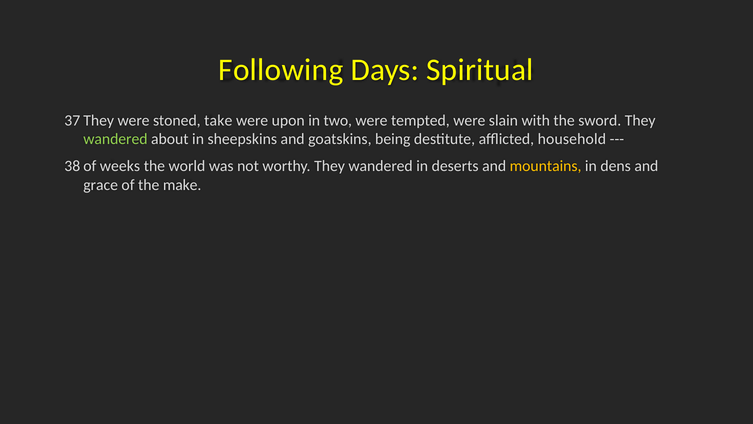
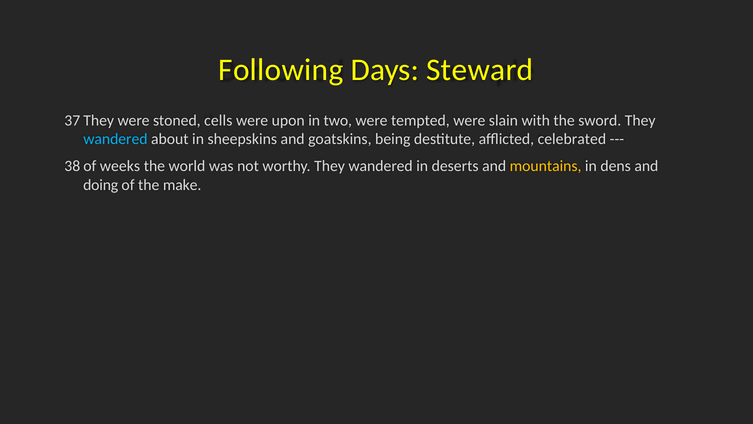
Spiritual: Spiritual -> Steward (480, 70)
take: take -> cells (218, 120)
wandered colour: light green -> light blue (115, 139)
household: household -> celebrated (572, 139)
grace: grace -> doing (101, 185)
